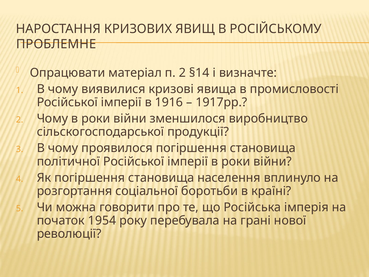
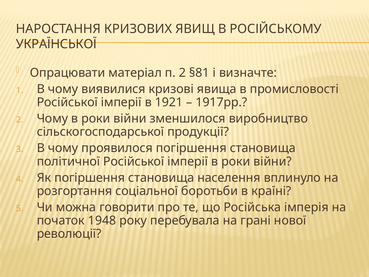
ПРОБЛЕМНЕ: ПРОБЛЕМНЕ -> УКРАЇНСЬКОЇ (56, 44)
§14: §14 -> §81 (199, 73)
1916: 1916 -> 1921 (169, 102)
1954: 1954 -> 1948 (102, 220)
